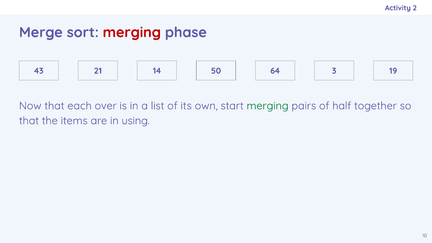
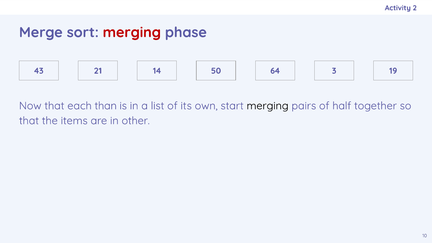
over: over -> than (106, 106)
merging colour: green -> black (268, 106)
using: using -> other (136, 121)
